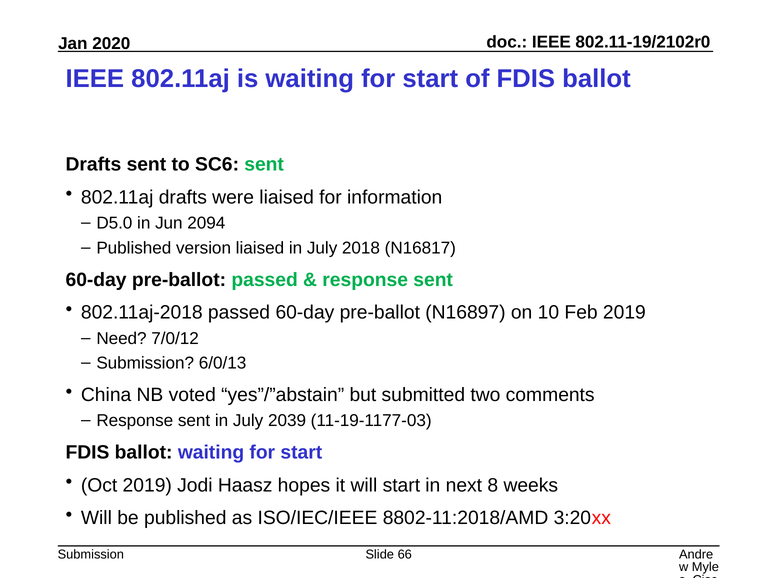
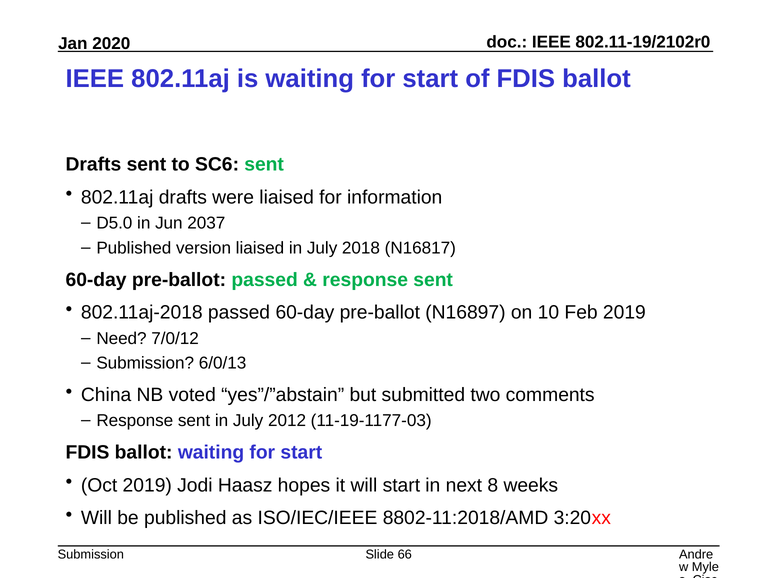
2094: 2094 -> 2037 (206, 223)
2039: 2039 -> 2012 (287, 421)
